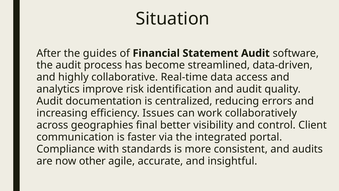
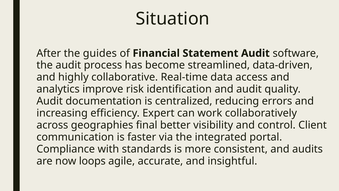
Issues: Issues -> Expert (158, 113)
other: other -> loops (92, 161)
